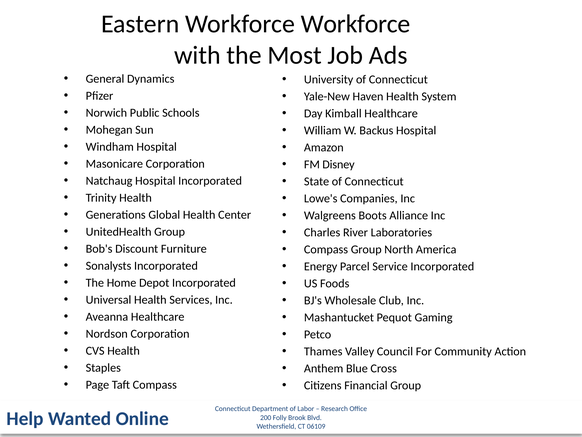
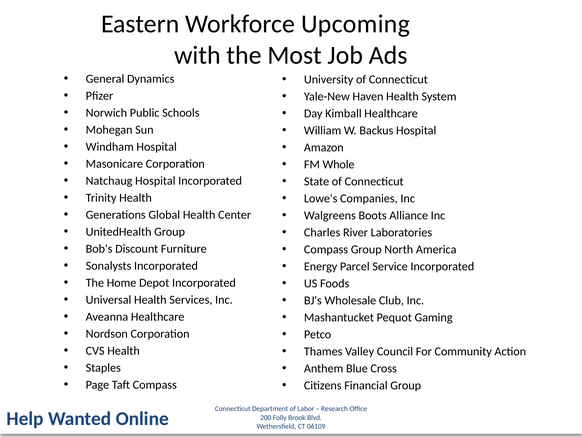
Workforce Workforce: Workforce -> Upcoming (355, 24)
Disney: Disney -> Whole (339, 164)
